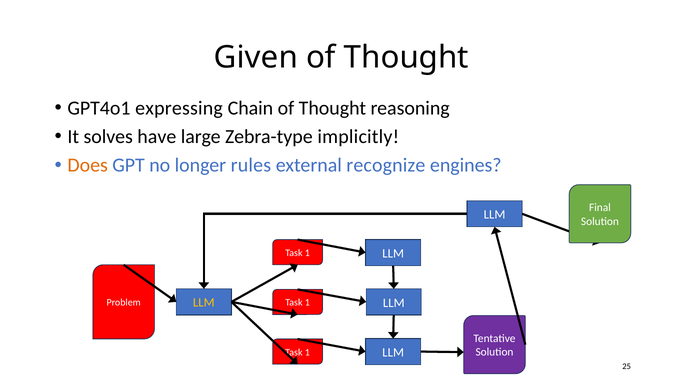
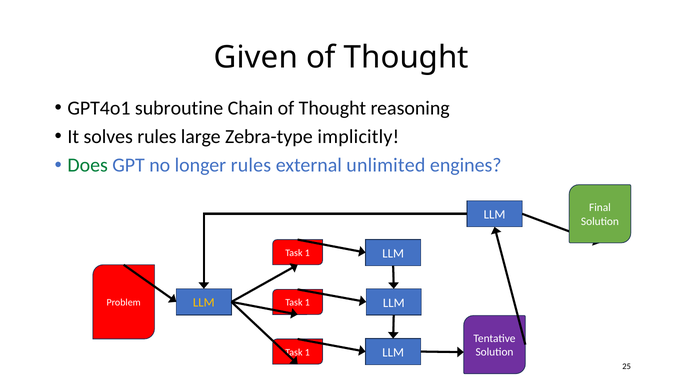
expressing: expressing -> subroutine (179, 108)
solves have: have -> rules (157, 137)
Does colour: orange -> green (88, 165)
recognize: recognize -> unlimited (386, 165)
